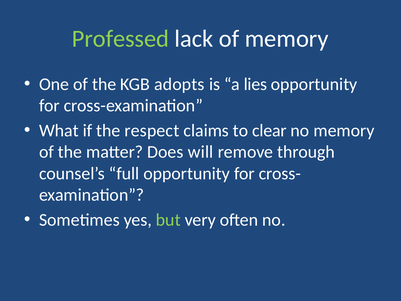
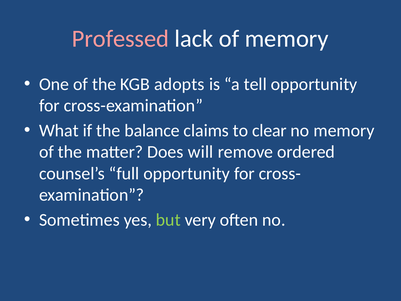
Professed colour: light green -> pink (120, 39)
lies: lies -> tell (255, 84)
respect: respect -> balance (152, 131)
through: through -> ordered (306, 152)
